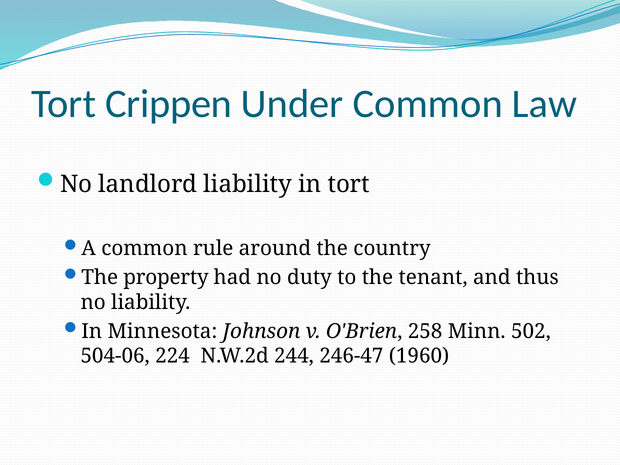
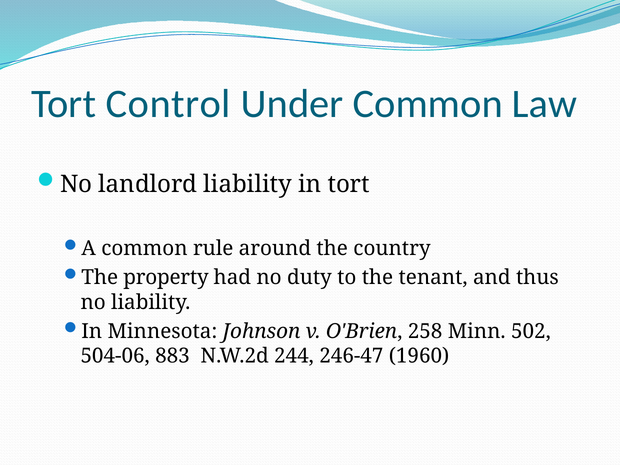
Crippen: Crippen -> Control (168, 104)
224: 224 -> 883 (172, 356)
